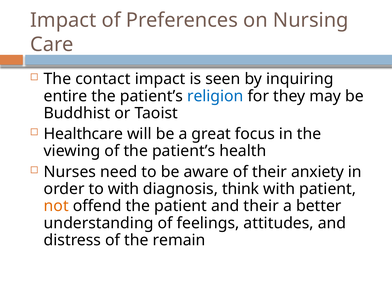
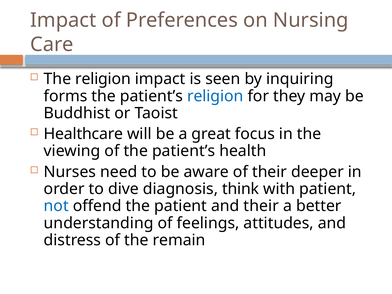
The contact: contact -> religion (103, 79)
entire: entire -> forms (66, 96)
anxiety: anxiety -> deeper (317, 172)
to with: with -> dive (123, 189)
not colour: orange -> blue (56, 206)
